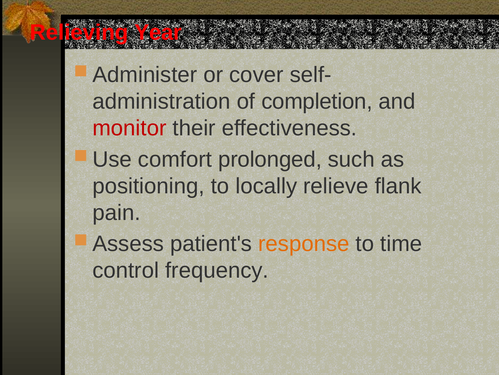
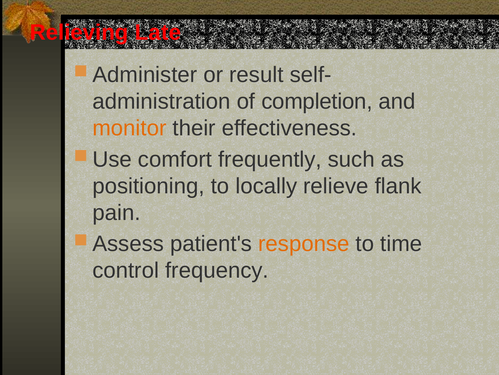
Year: Year -> Late (158, 32)
cover: cover -> result (256, 75)
monitor colour: red -> orange (129, 128)
prolonged: prolonged -> frequently (270, 159)
